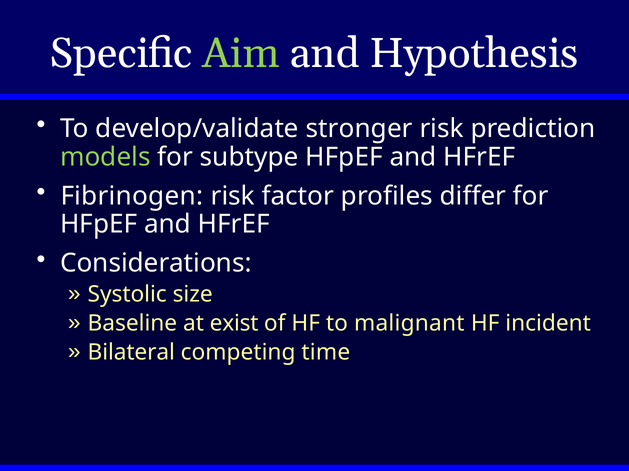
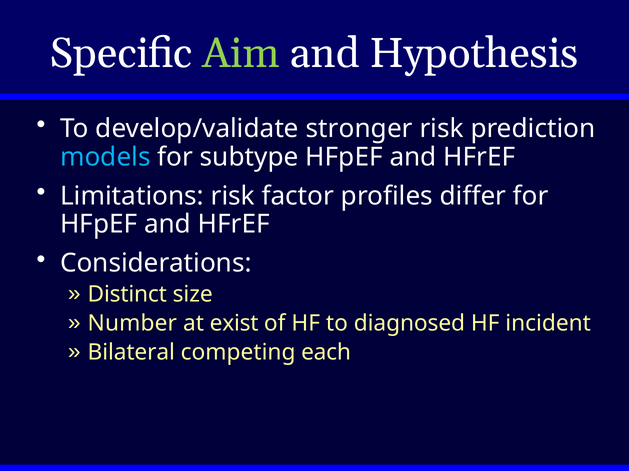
models colour: light green -> light blue (105, 157)
Fibrinogen: Fibrinogen -> Limitations (132, 196)
Systolic: Systolic -> Distinct (127, 295)
Baseline: Baseline -> Number (132, 324)
malignant: malignant -> diagnosed (409, 324)
time: time -> each (326, 353)
